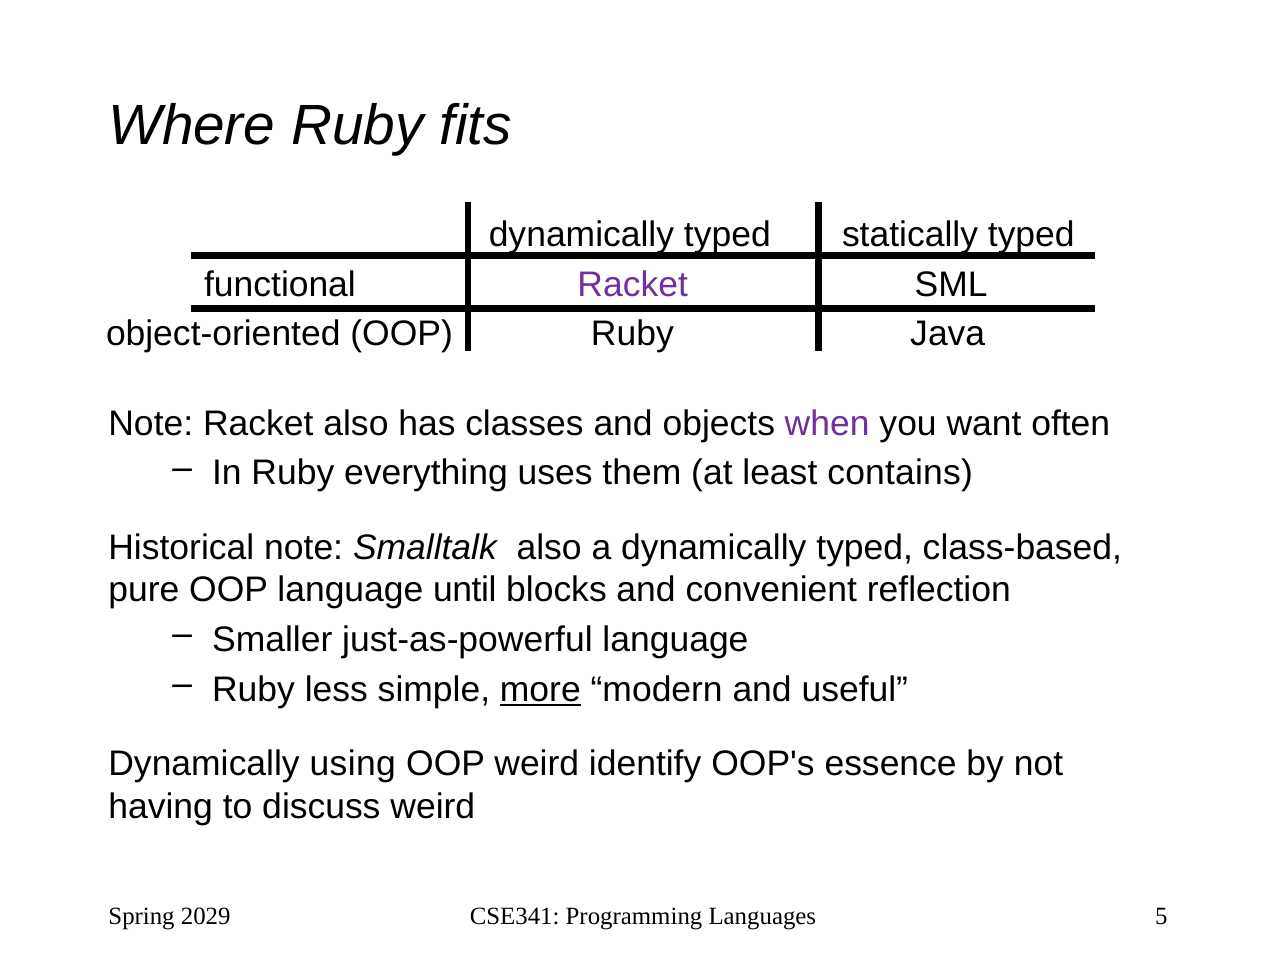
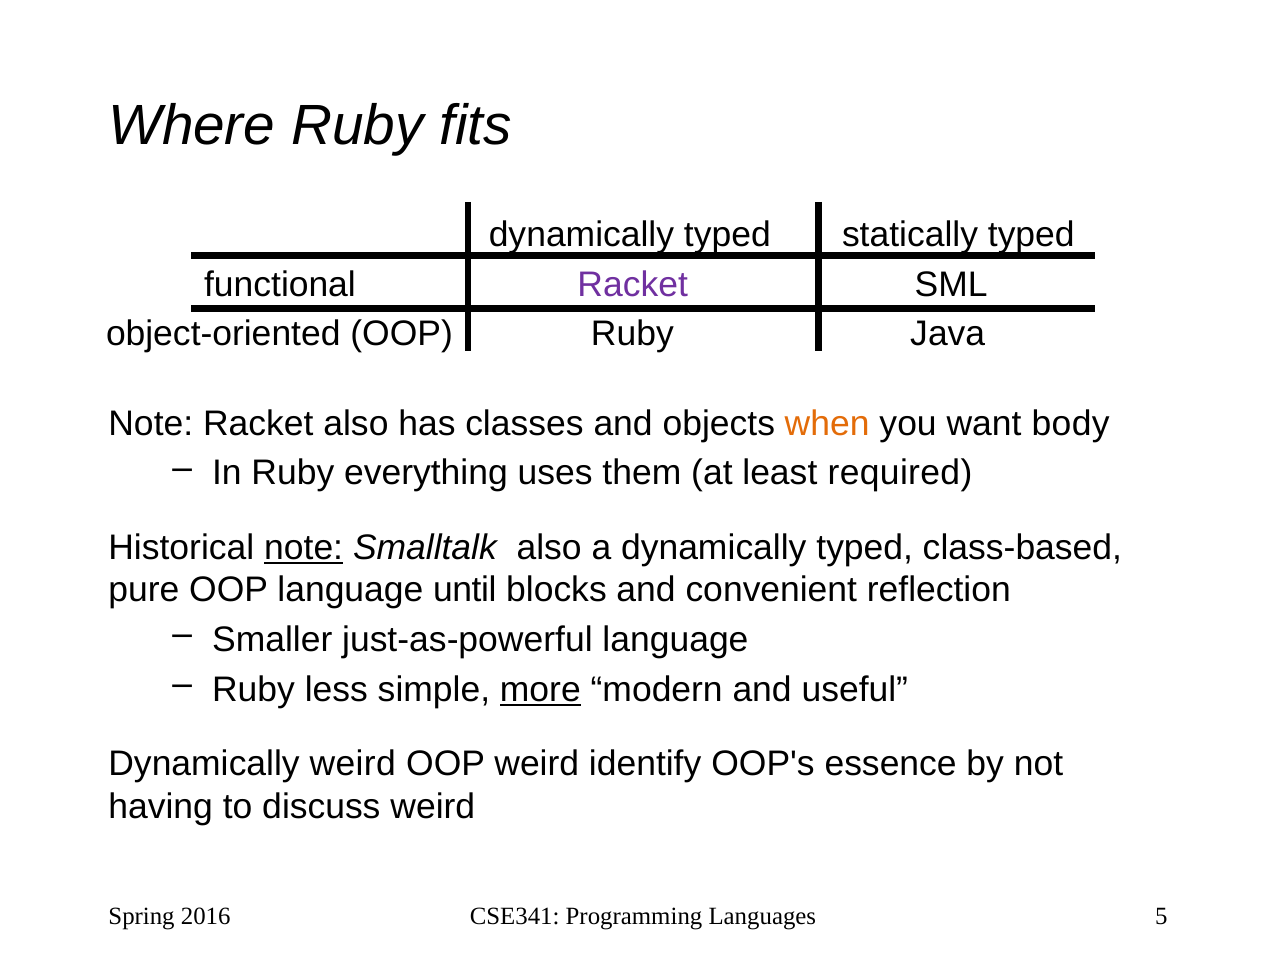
when colour: purple -> orange (827, 424)
often: often -> body (1071, 424)
contains: contains -> required (900, 473)
note underline: none -> present (304, 548)
Dynamically using: using -> weird (353, 764)
2029: 2029 -> 2016 (206, 916)
